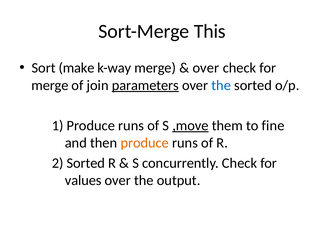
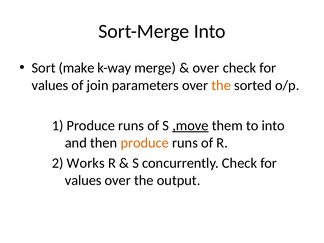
Sort-Merge This: This -> Into (210, 31)
merge: merge -> values (50, 85)
parameters underline: present -> none (145, 85)
the colour: blue -> orange (221, 85)
to fine: fine -> into (273, 126)
2 Sorted: Sorted -> Works (86, 163)
